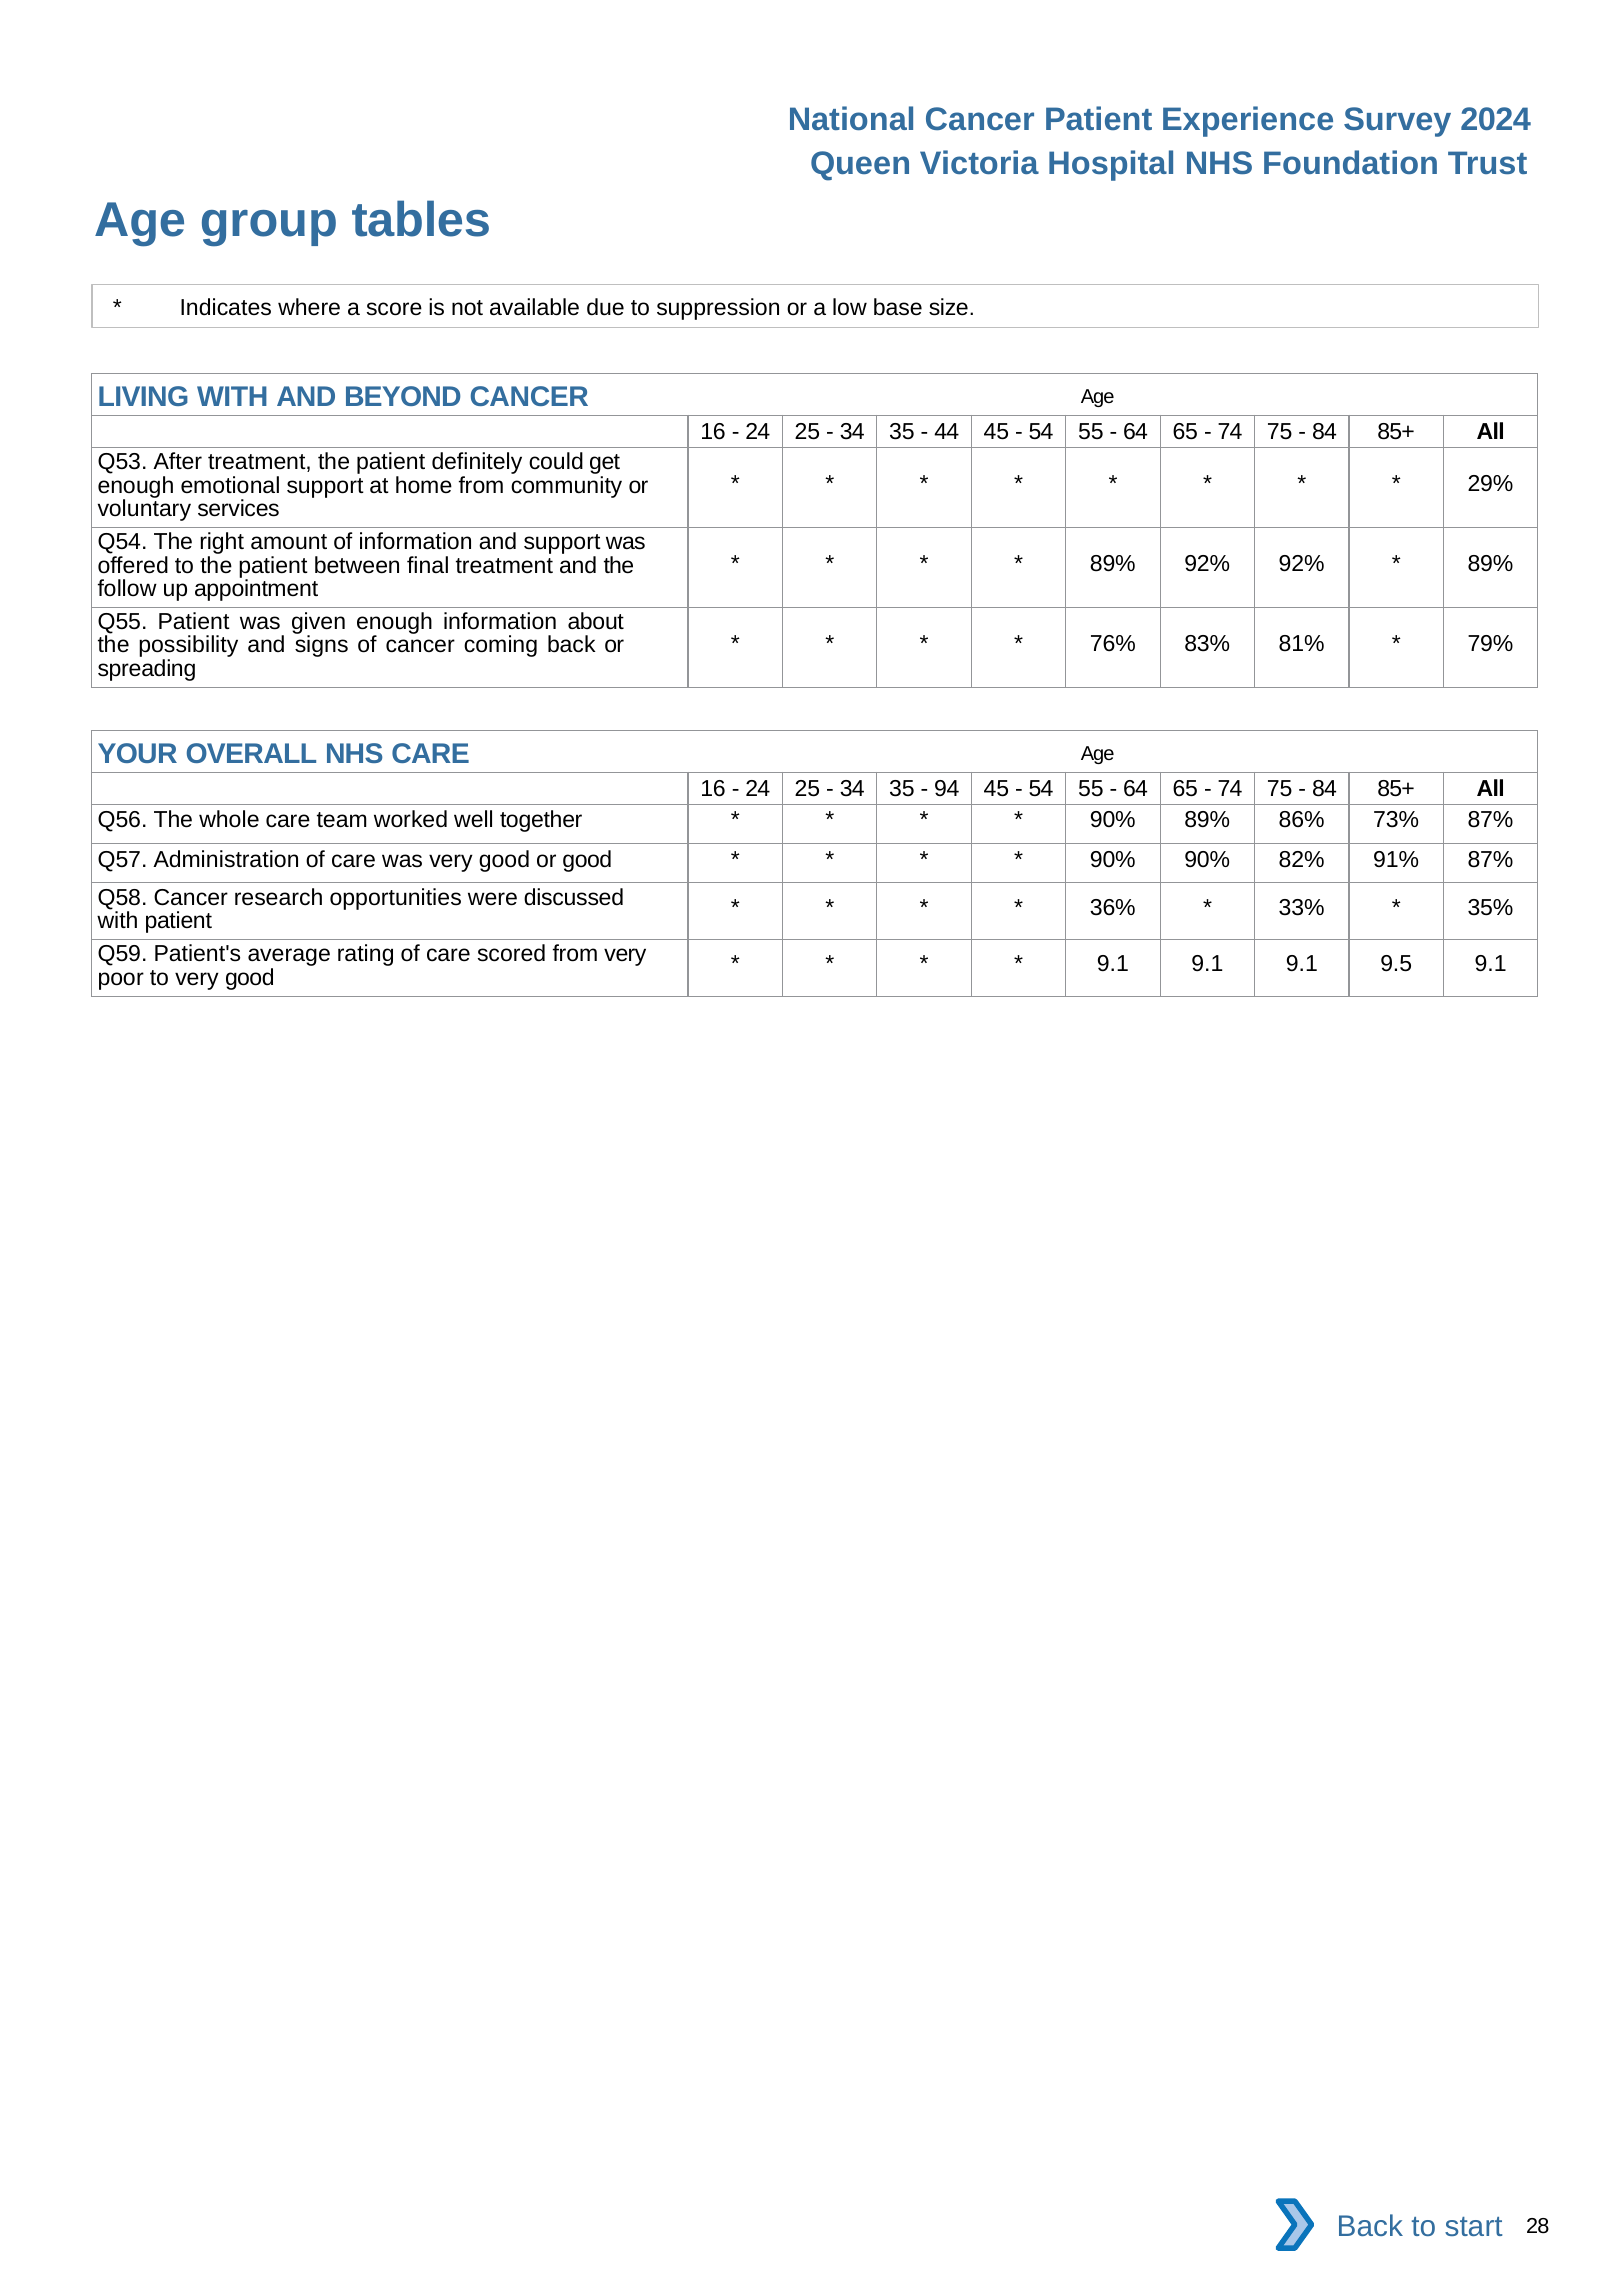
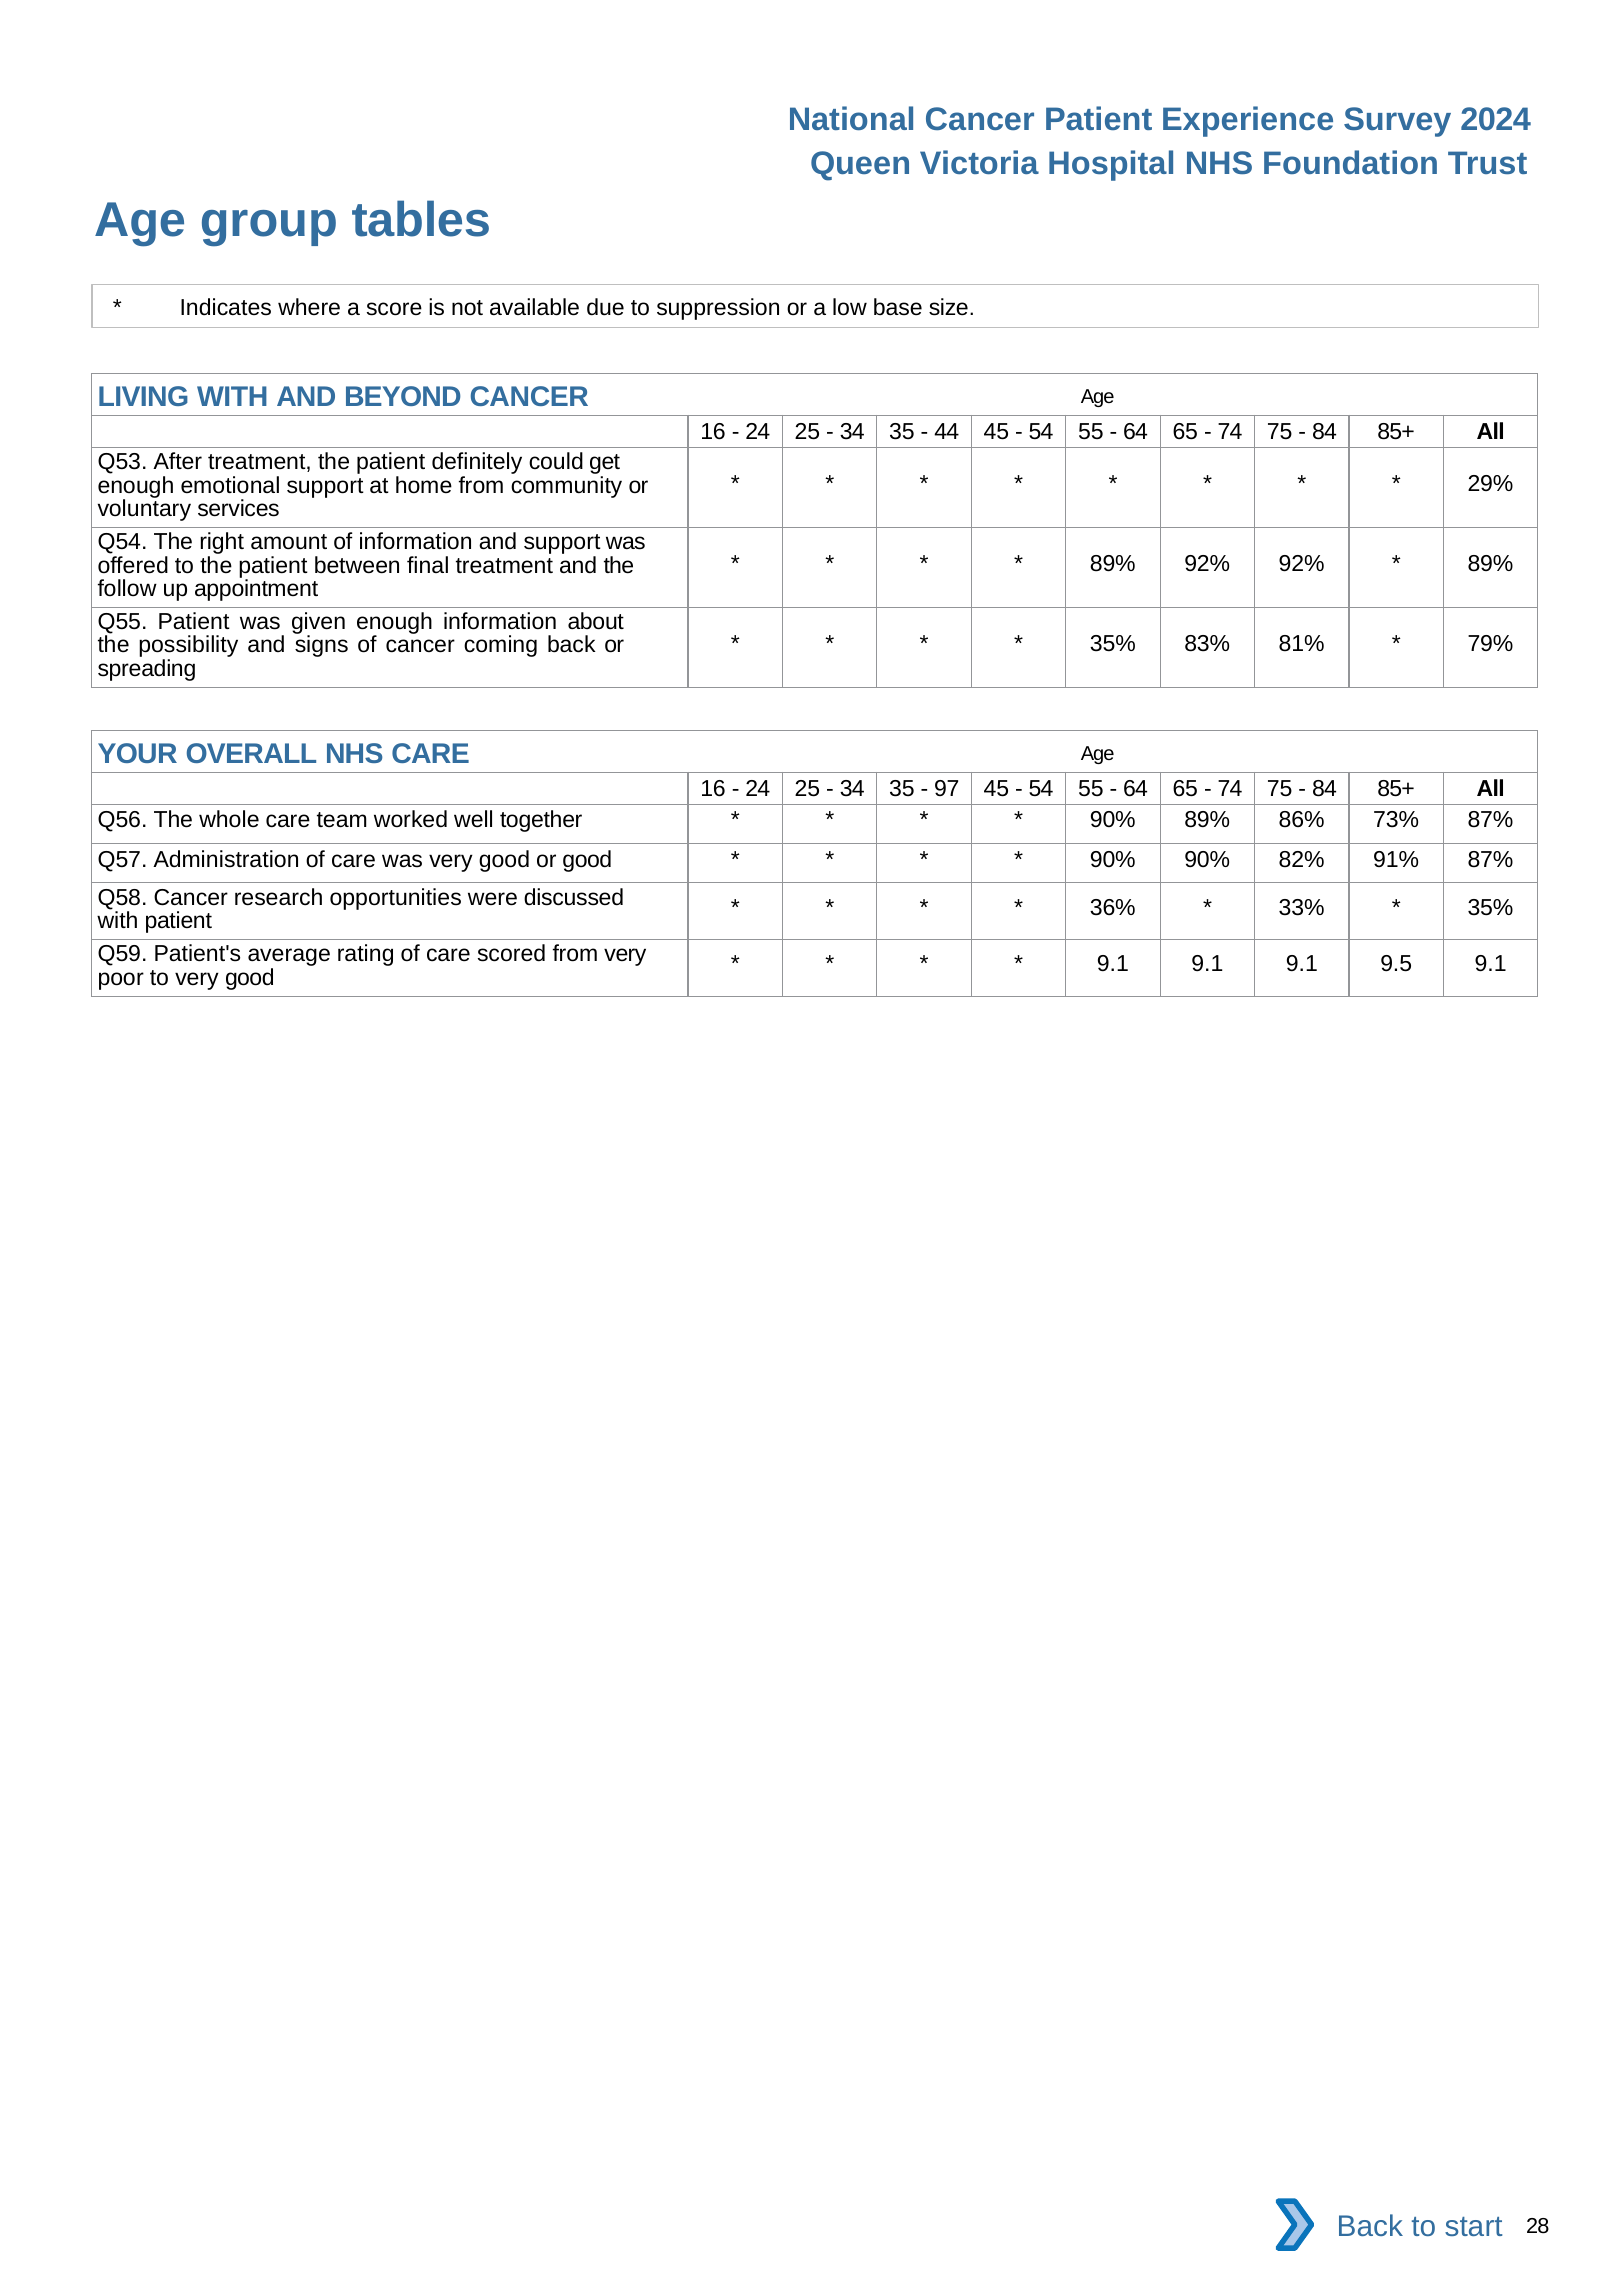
76%: 76% -> 35% (1113, 643)
94: 94 -> 97 (947, 789)
